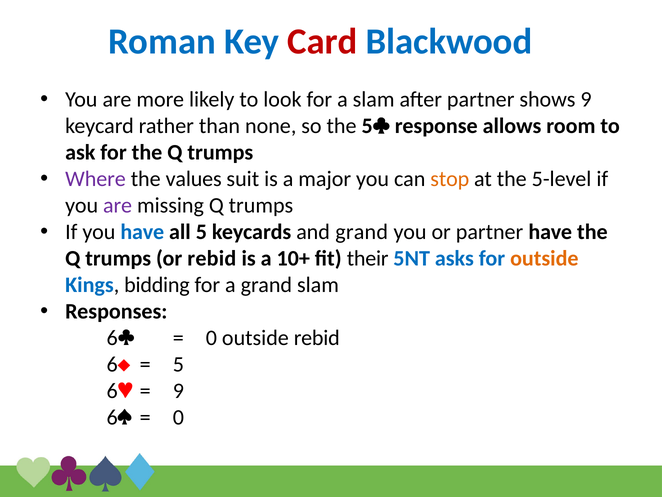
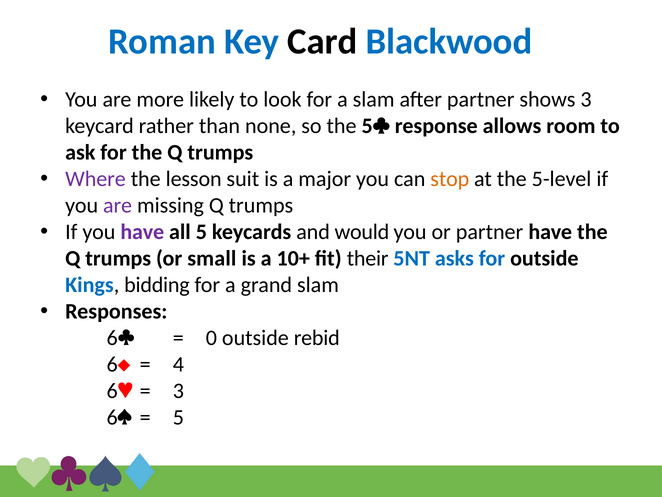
Card colour: red -> black (322, 42)
shows 9: 9 -> 3 (586, 99)
values: values -> lesson (194, 179)
have colour: blue -> purple (142, 232)
and grand: grand -> would (362, 232)
or rebid: rebid -> small (212, 258)
outside colour: orange -> black (544, 258)
5: 5 -> 4 (178, 364)
9: 9 -> 3 (178, 391)
0: 0 -> 5 (178, 417)
